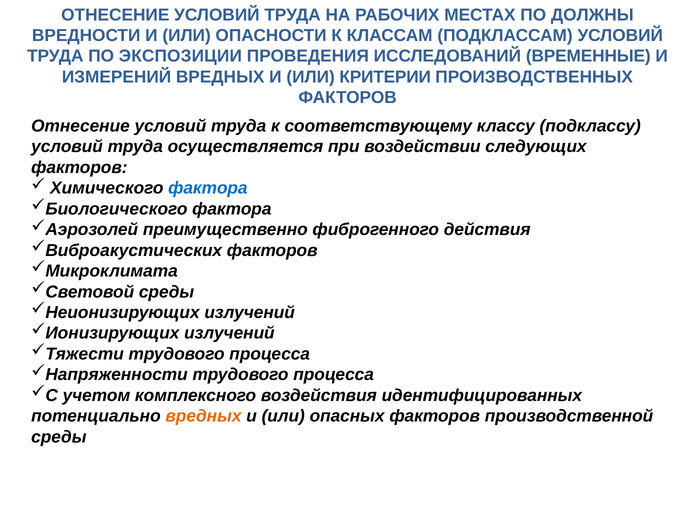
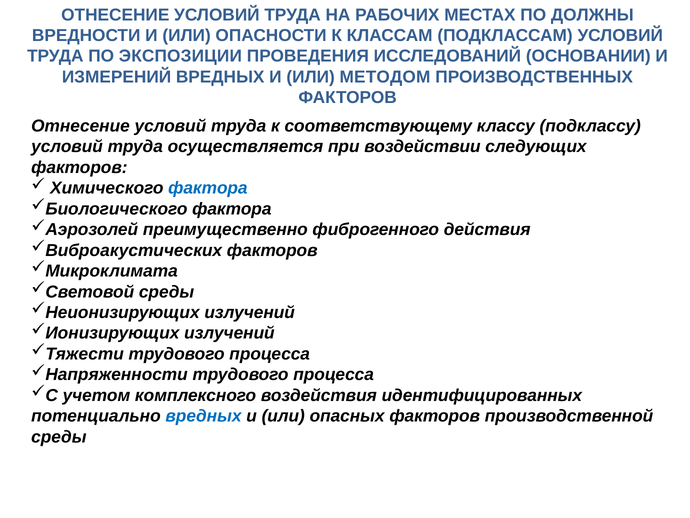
ВРЕМЕННЫЕ: ВРЕМЕННЫЕ -> ОСНОВАНИИ (588, 56)
КРИТЕРИИ: КРИТЕРИИ -> МЕТОДОМ (385, 77)
вредных colour: orange -> blue (203, 416)
